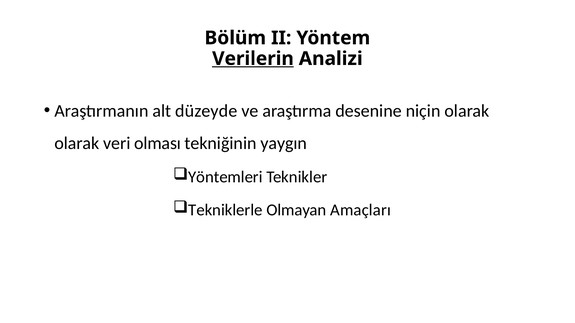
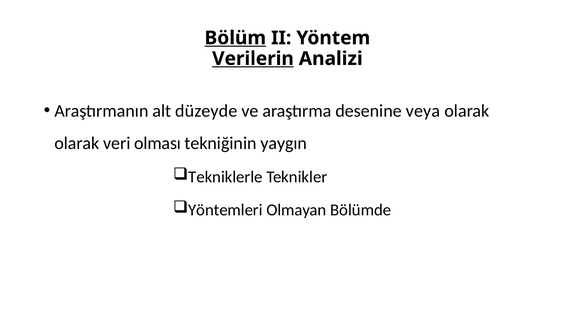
Bölüm underline: none -> present (235, 38)
niçin: niçin -> veya (423, 111)
Yöntemleri: Yöntemleri -> Tekniklerle (225, 177)
Tekniklerle: Tekniklerle -> Yöntemleri (225, 210)
Amaçları: Amaçları -> Bölümde (361, 210)
